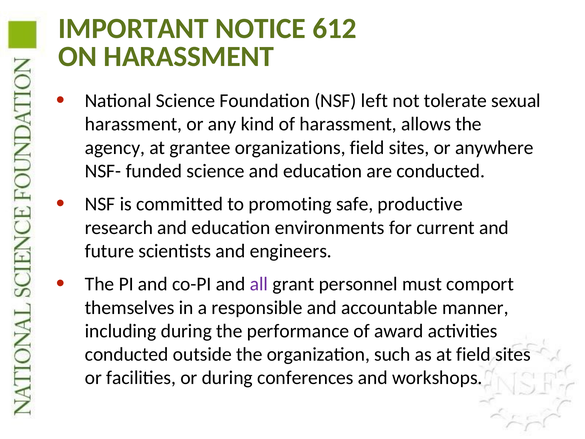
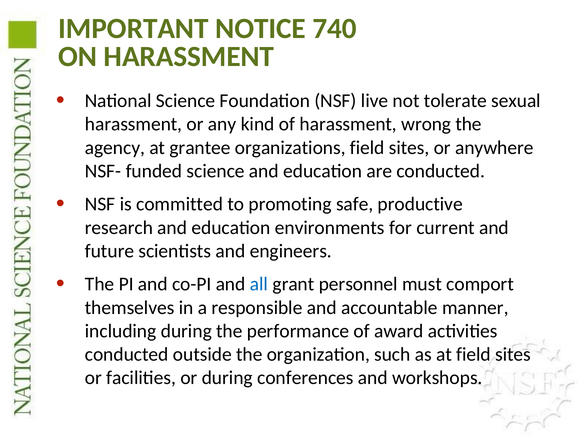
612: 612 -> 740 (335, 28)
left: left -> live (375, 101)
allows: allows -> wrong (426, 124)
all colour: purple -> blue (259, 284)
